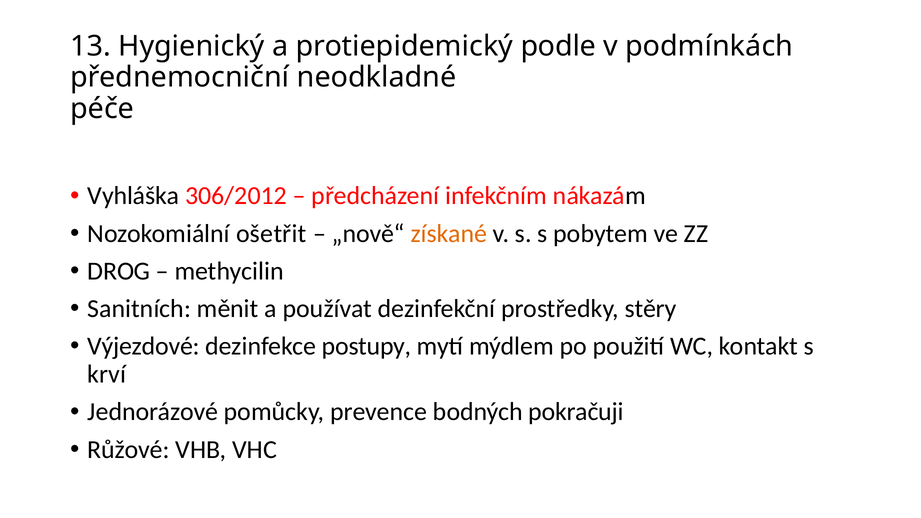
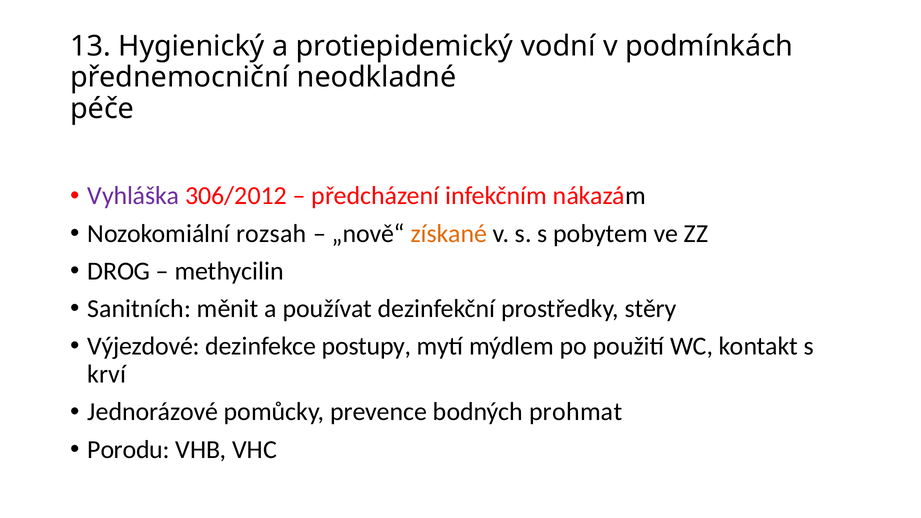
podle: podle -> vodní (558, 46)
Vyhláška colour: black -> purple (133, 196)
ošetřit: ošetřit -> rozsah (271, 234)
pokračuji: pokračuji -> prohmat (576, 412)
Růžové: Růžové -> Porodu (129, 450)
